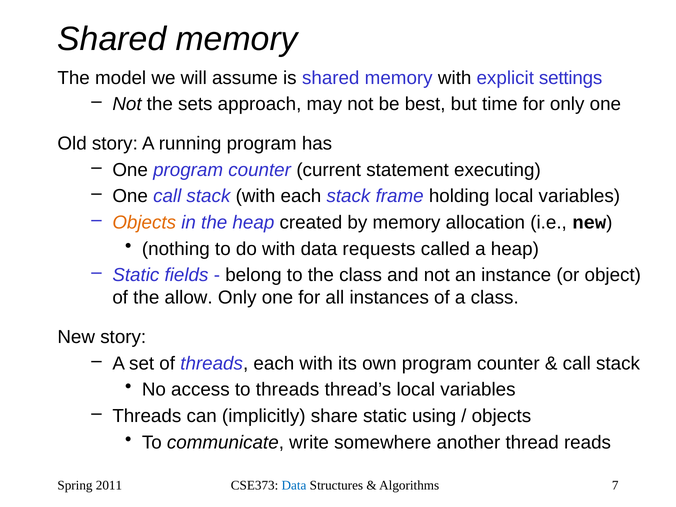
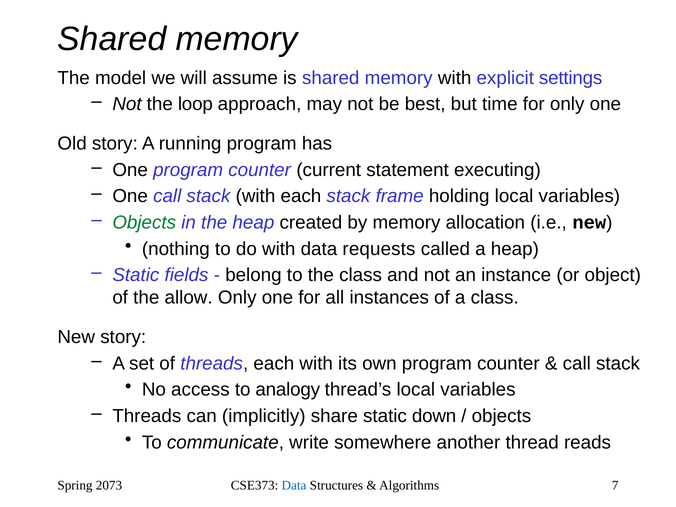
sets: sets -> loop (195, 104)
Objects colour: orange -> green (144, 223)
to threads: threads -> analogy (288, 390)
using: using -> down (434, 416)
2011: 2011 -> 2073 (109, 485)
